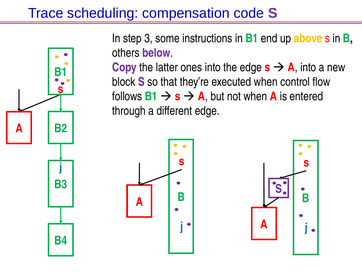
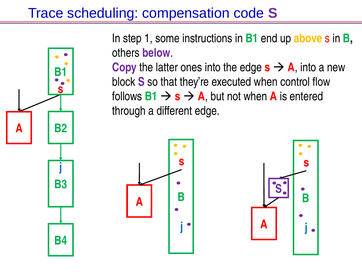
3: 3 -> 1 (149, 38)
